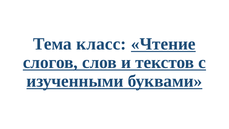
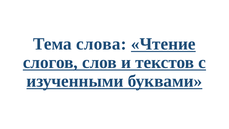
класс: класс -> слова (101, 44)
